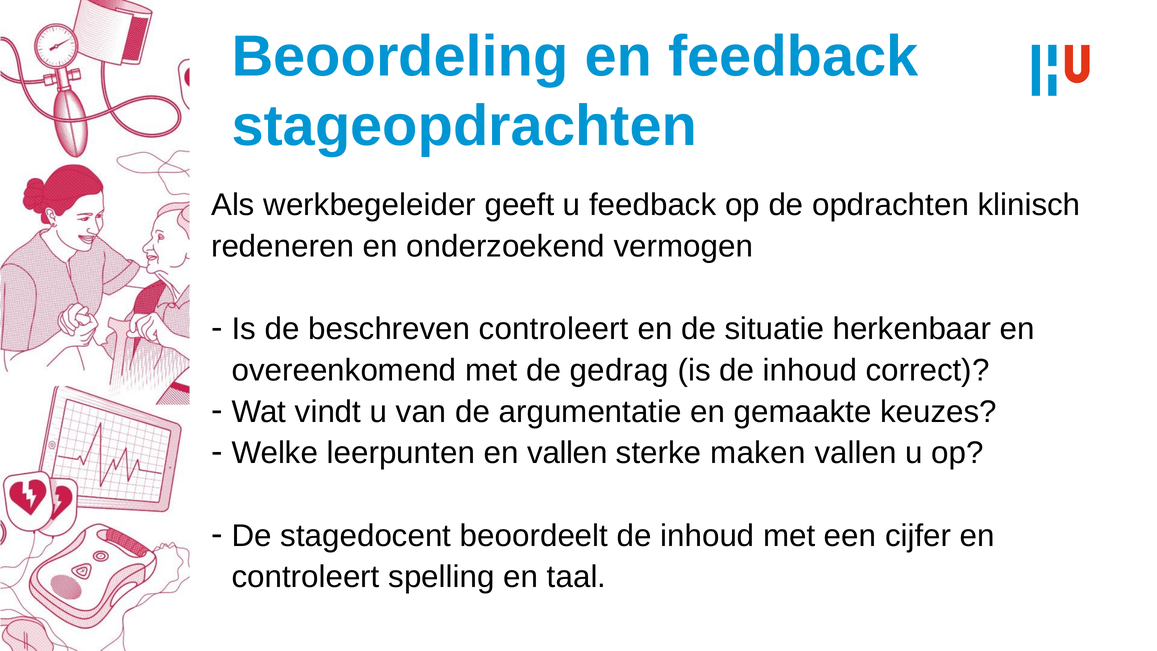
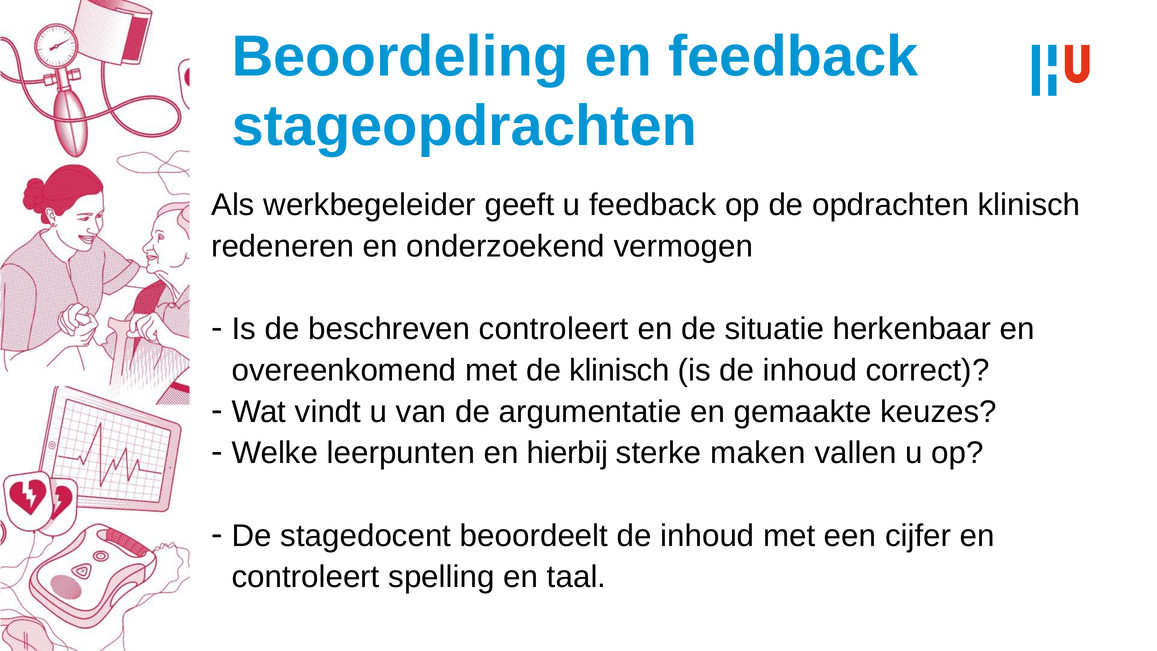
de gedrag: gedrag -> klinisch (619, 370)
en vallen: vallen -> hierbij (567, 453)
